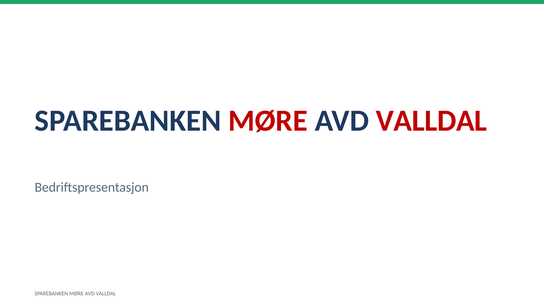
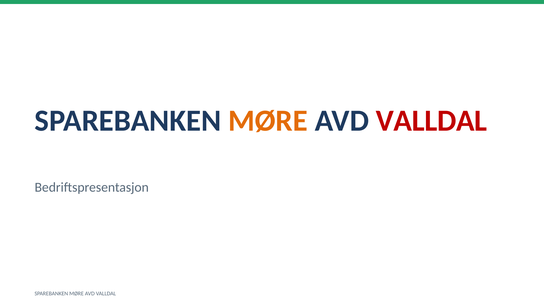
MØRE colour: red -> orange (268, 121)
